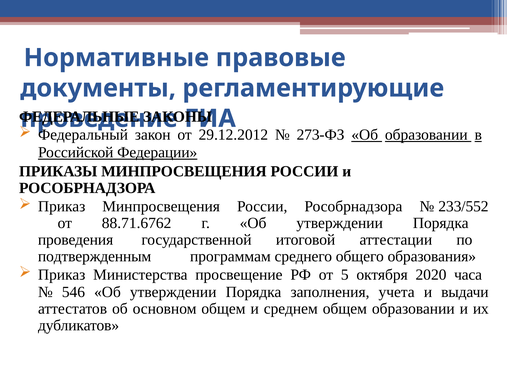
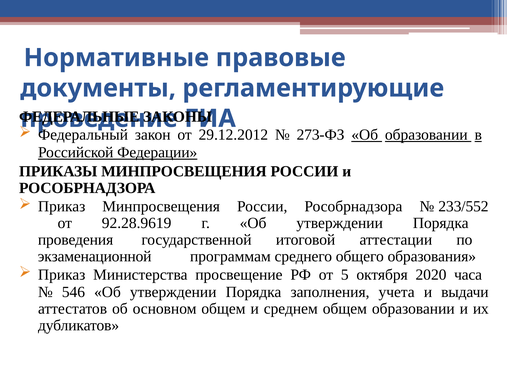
88.71.6762: 88.71.6762 -> 92.28.9619 (137, 223)
подтвержденным: подтвержденным -> экзаменационной (95, 257)
